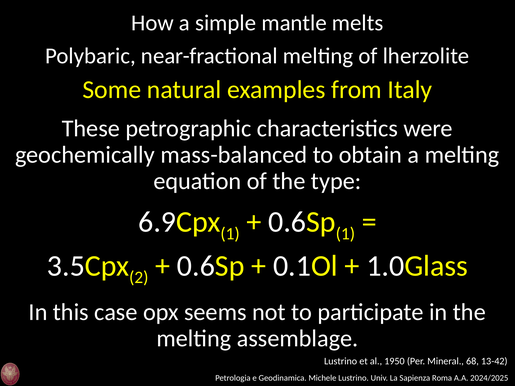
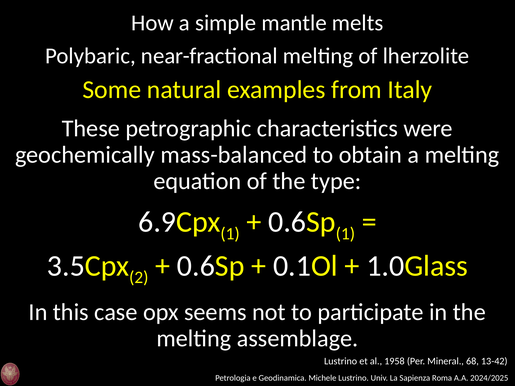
1950: 1950 -> 1958 (394, 362)
